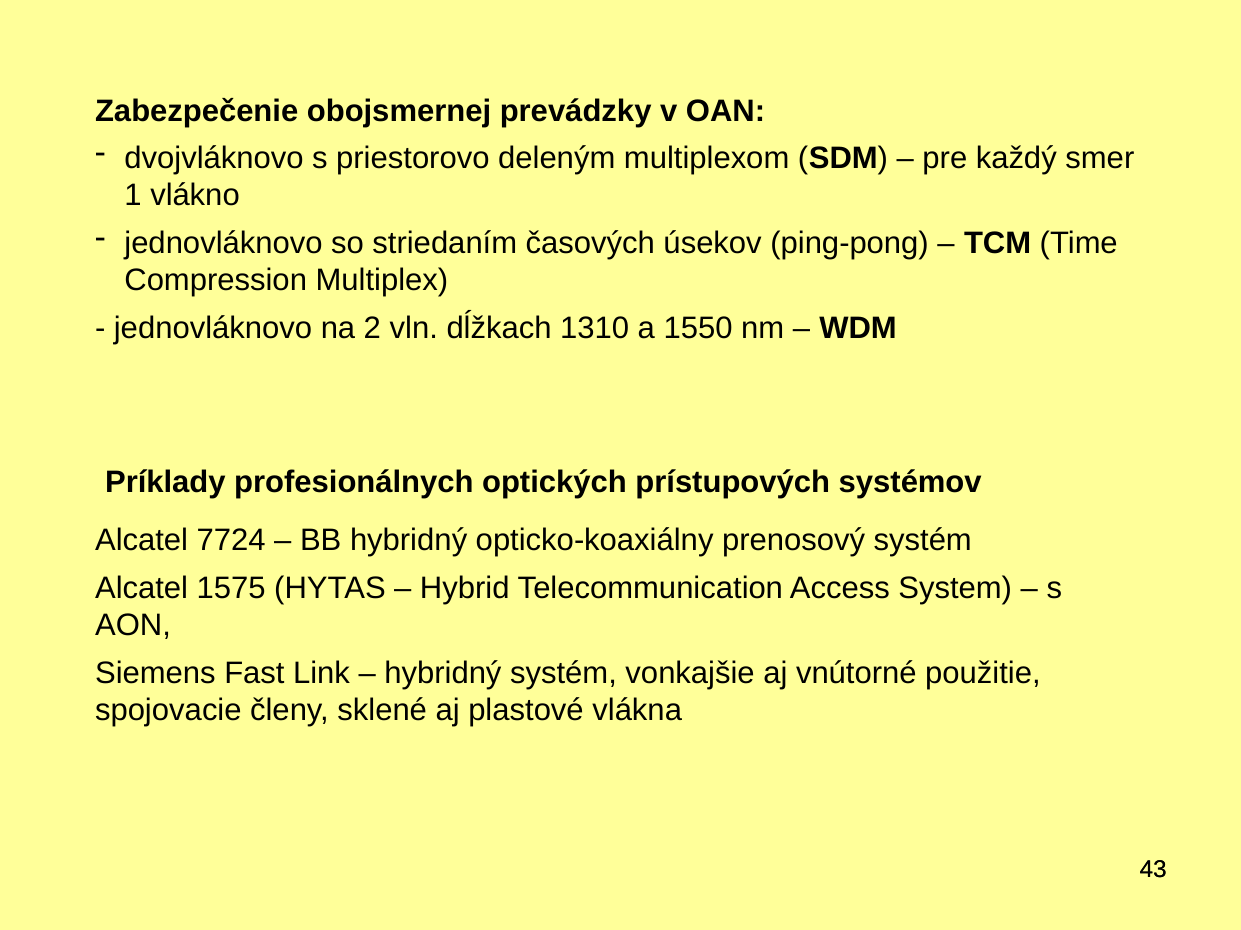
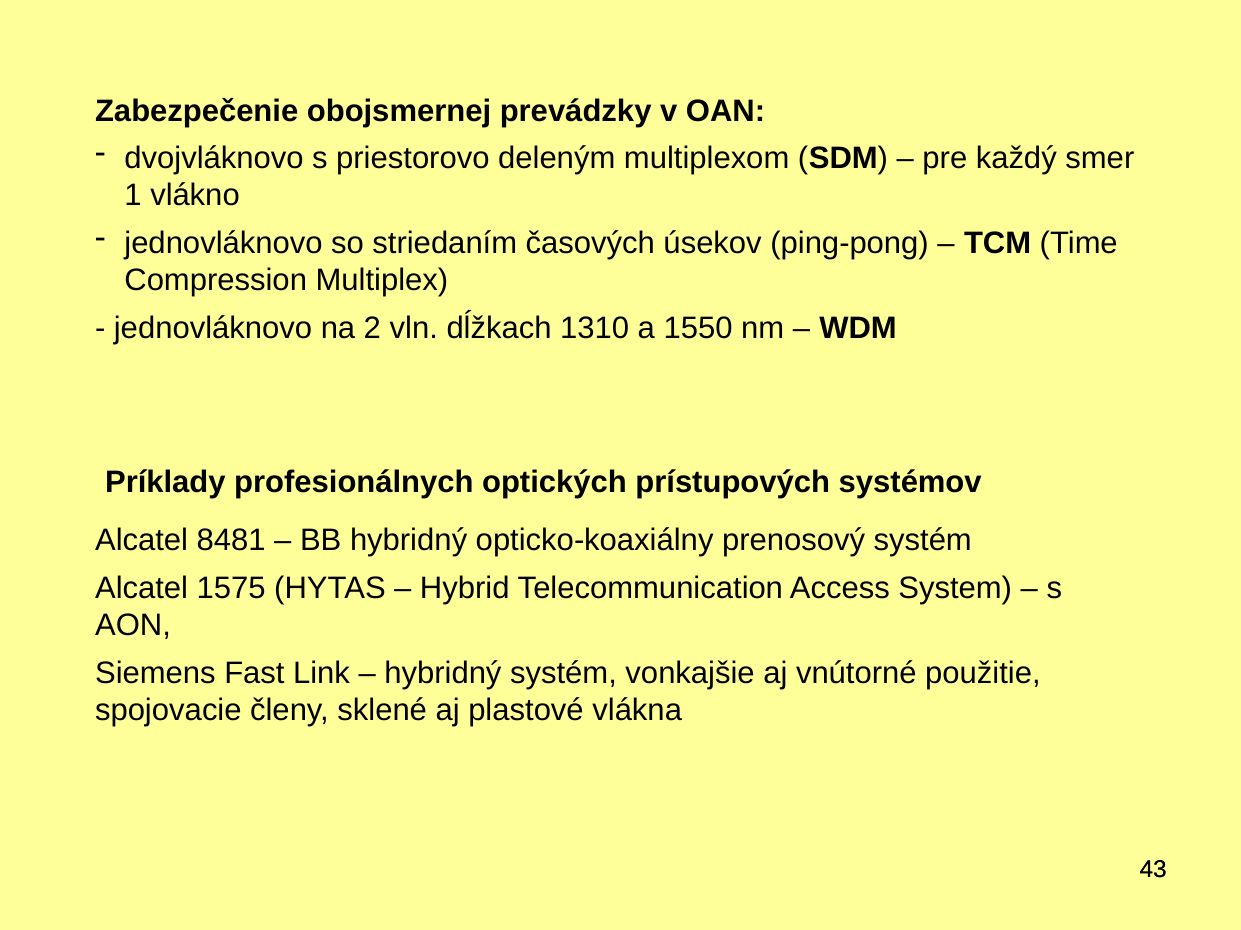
7724: 7724 -> 8481 (231, 541)
